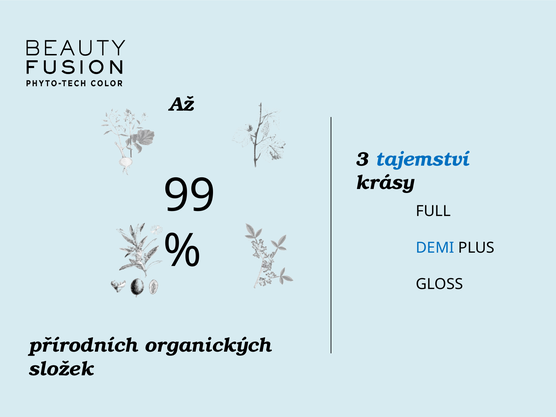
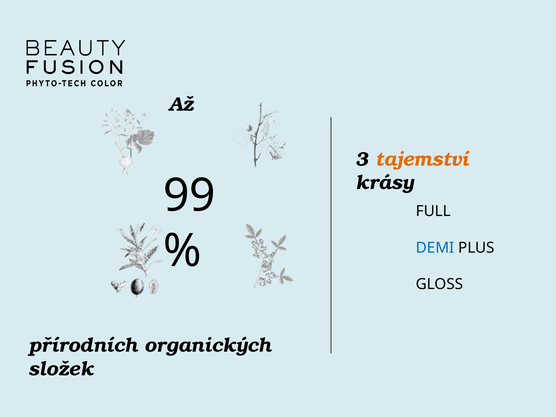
tajemství colour: blue -> orange (422, 159)
